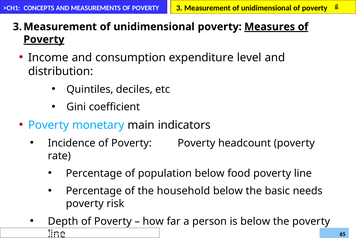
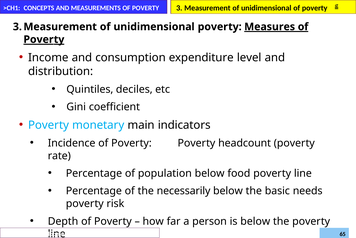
household: household -> necessarily (184, 190)
